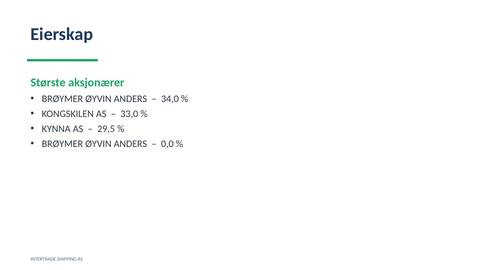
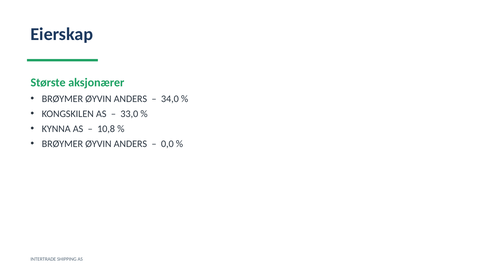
29,5: 29,5 -> 10,8 (106, 129)
